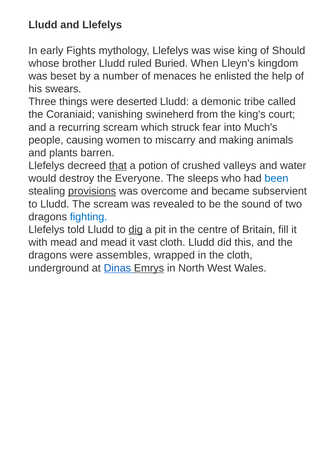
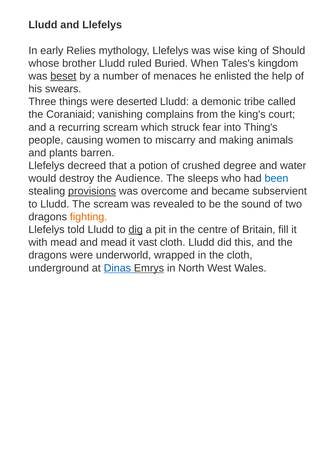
Fights: Fights -> Relies (81, 51)
Lleyn's: Lleyn's -> Tales's (238, 63)
beset underline: none -> present (63, 76)
swineherd: swineherd -> complains (170, 115)
Much's: Much's -> Thing's (261, 127)
that underline: present -> none (118, 166)
valleys: valleys -> degree (240, 166)
Everyone: Everyone -> Audience (139, 179)
fighting colour: blue -> orange (89, 217)
assembles: assembles -> underworld (124, 255)
